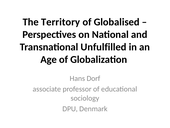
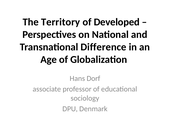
Globalised: Globalised -> Developed (117, 22)
Unfulfilled: Unfulfilled -> Difference (103, 47)
